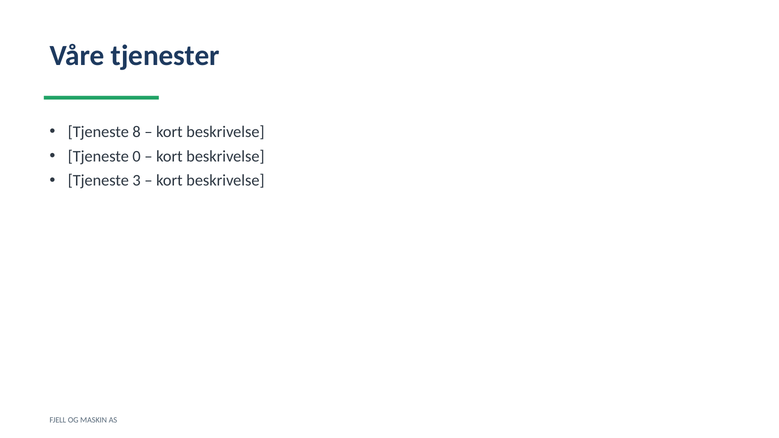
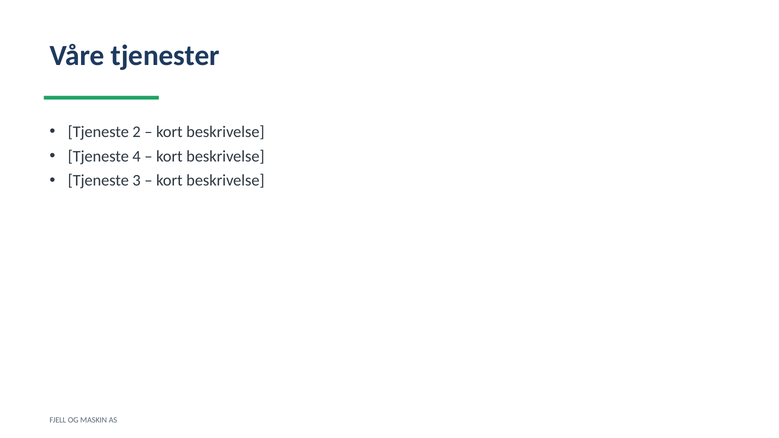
8: 8 -> 2 (137, 132)
0: 0 -> 4 (137, 156)
